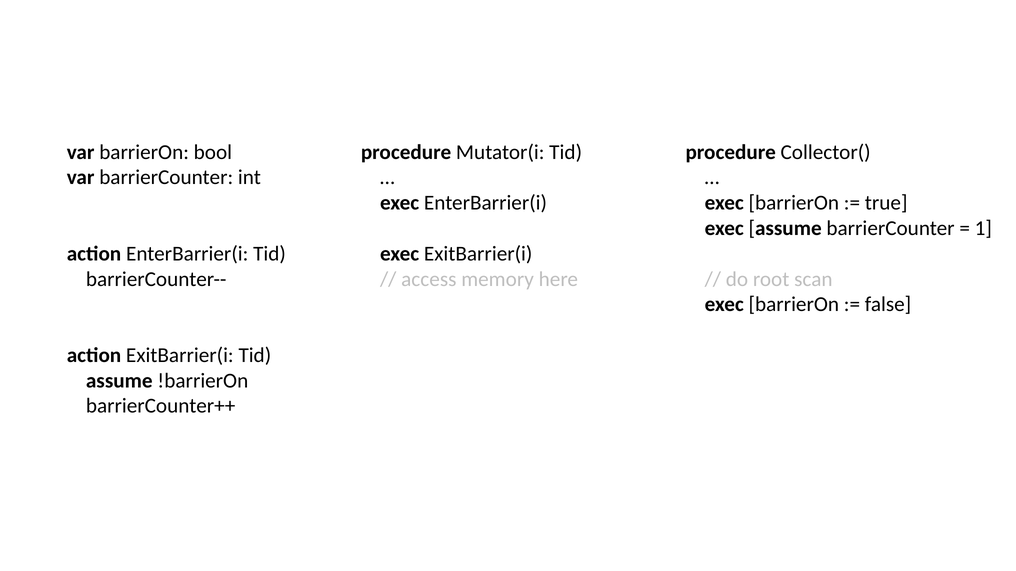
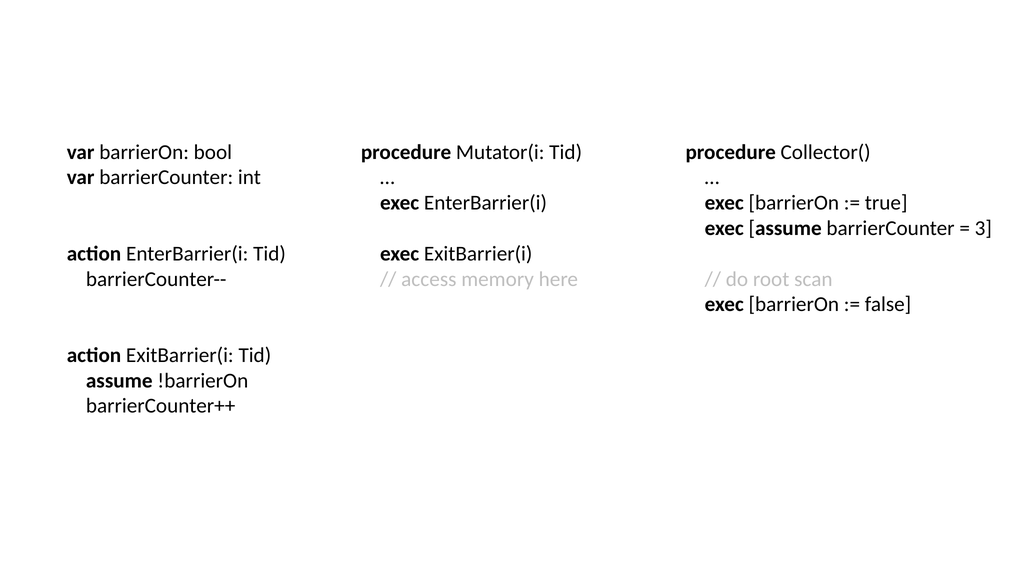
1: 1 -> 3 (983, 228)
